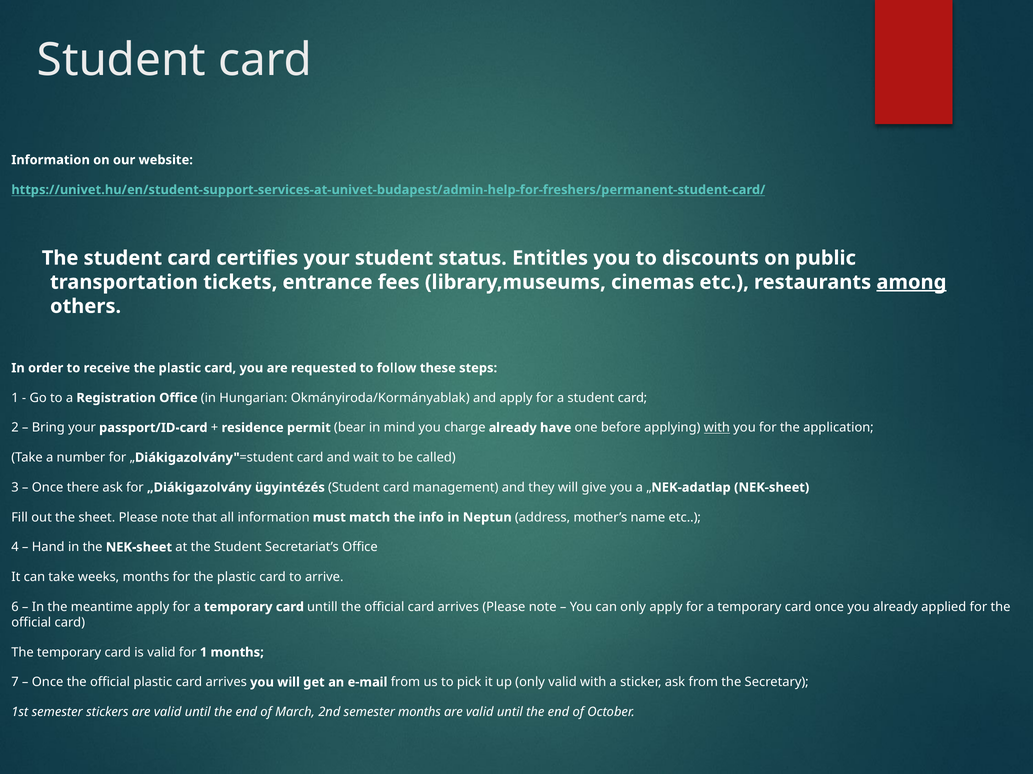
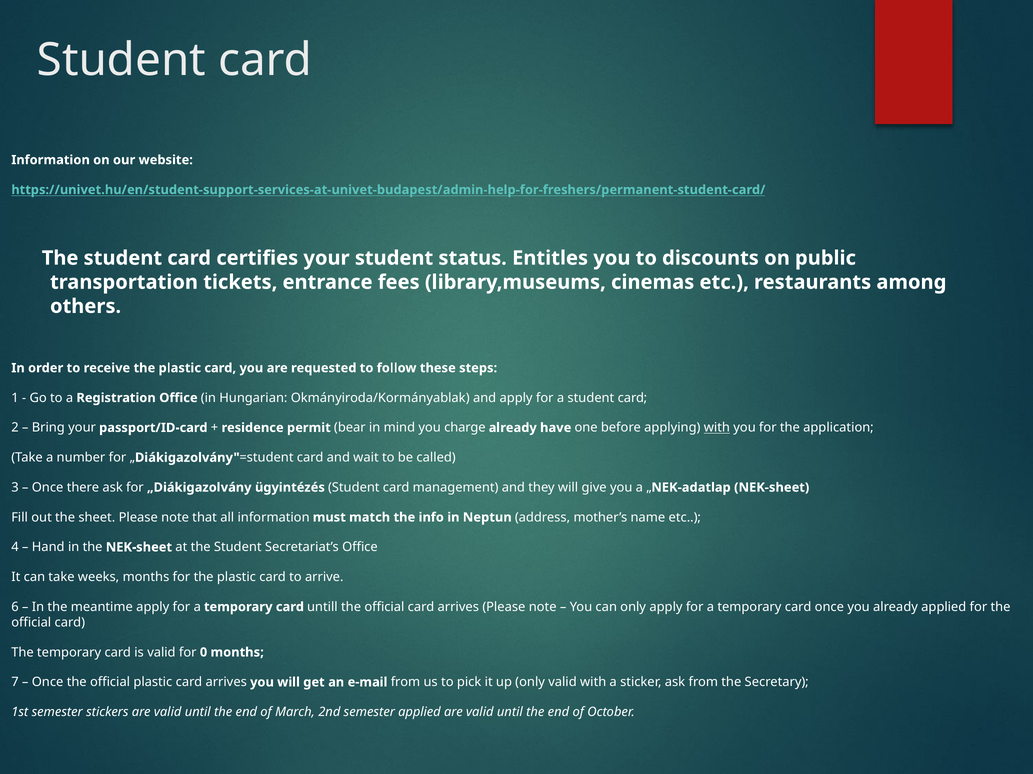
among underline: present -> none (911, 282)
for 1: 1 -> 0 (204, 653)
semester months: months -> applied (419, 713)
